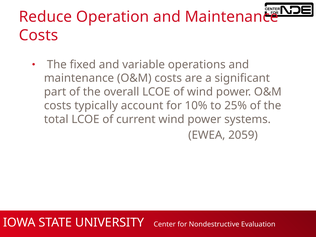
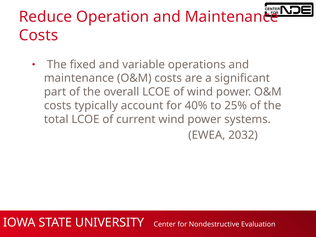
10%: 10% -> 40% (196, 106)
2059: 2059 -> 2032 (243, 135)
